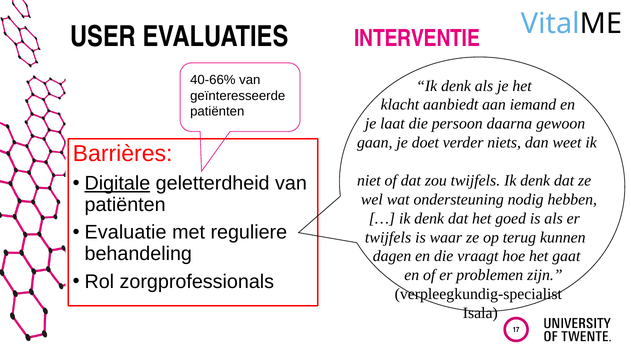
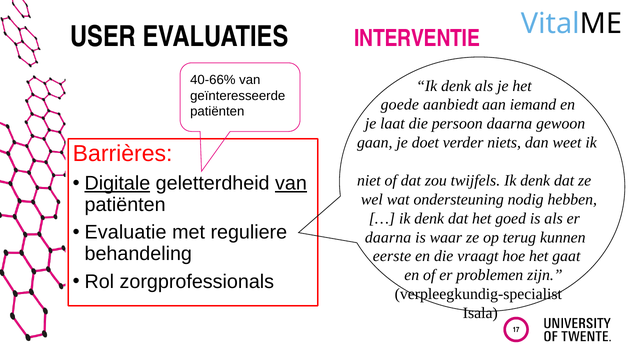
klacht: klacht -> goede (400, 105)
van underline: none -> present (291, 183)
twijfels: twijfels -> daarna (388, 237)
dagen: dagen -> eerste (392, 256)
